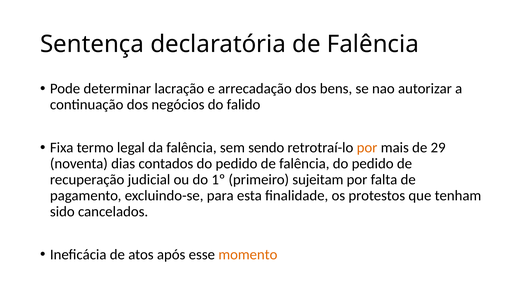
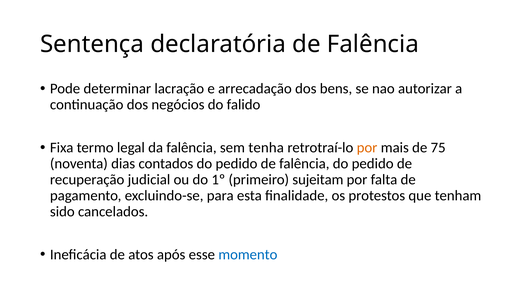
sendo: sendo -> tenha (266, 148)
29: 29 -> 75 (438, 148)
momento colour: orange -> blue (248, 255)
